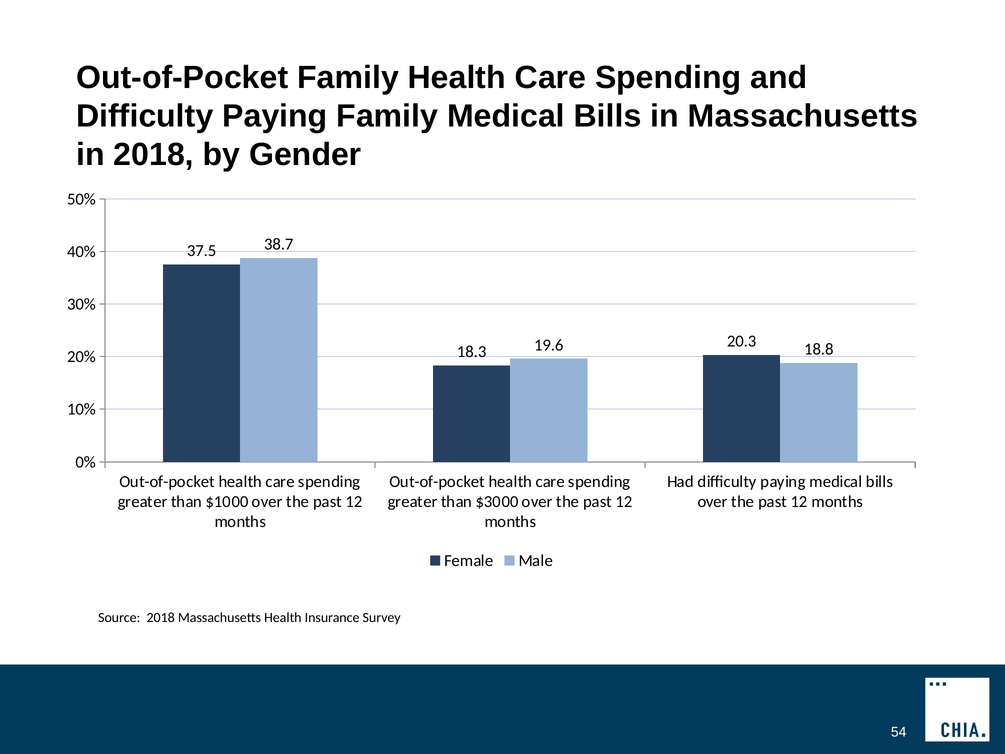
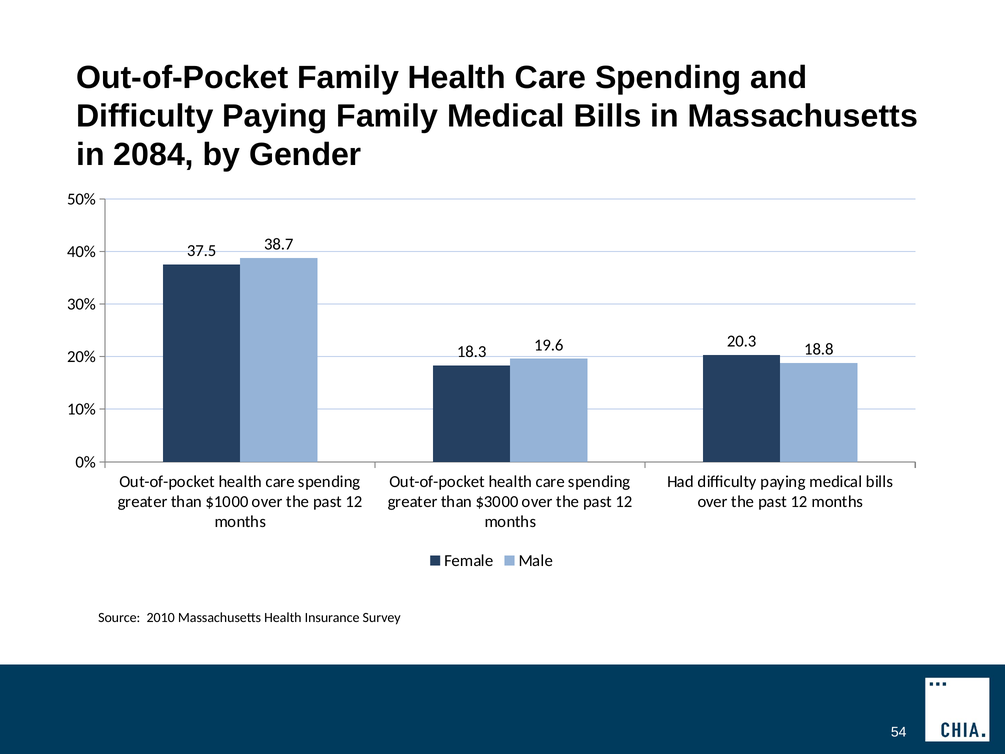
in 2018: 2018 -> 2084 (154, 154)
Source 2018: 2018 -> 2010 (161, 617)
